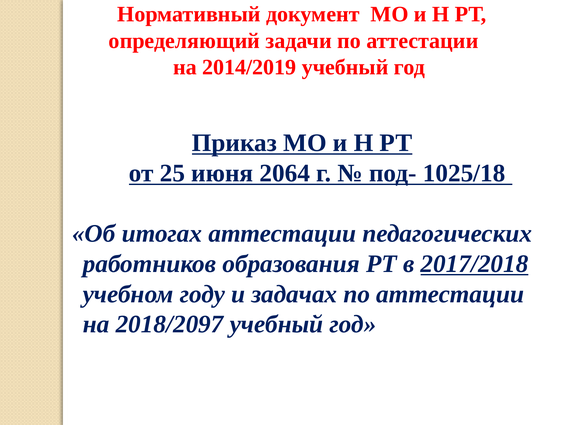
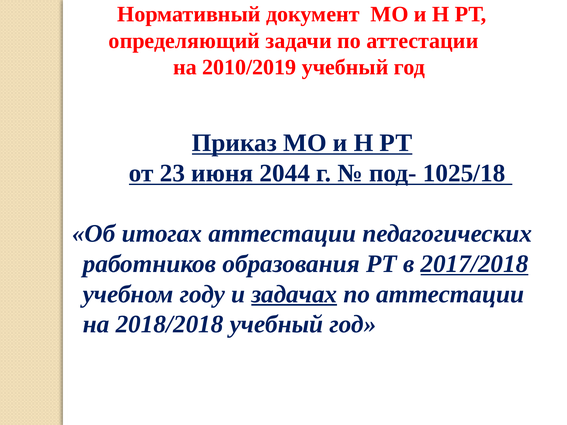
2014/2019: 2014/2019 -> 2010/2019 (249, 67)
25: 25 -> 23 (172, 173)
2064: 2064 -> 2044 (285, 173)
задачах underline: none -> present (294, 294)
2018/2097: 2018/2097 -> 2018/2018 (170, 324)
